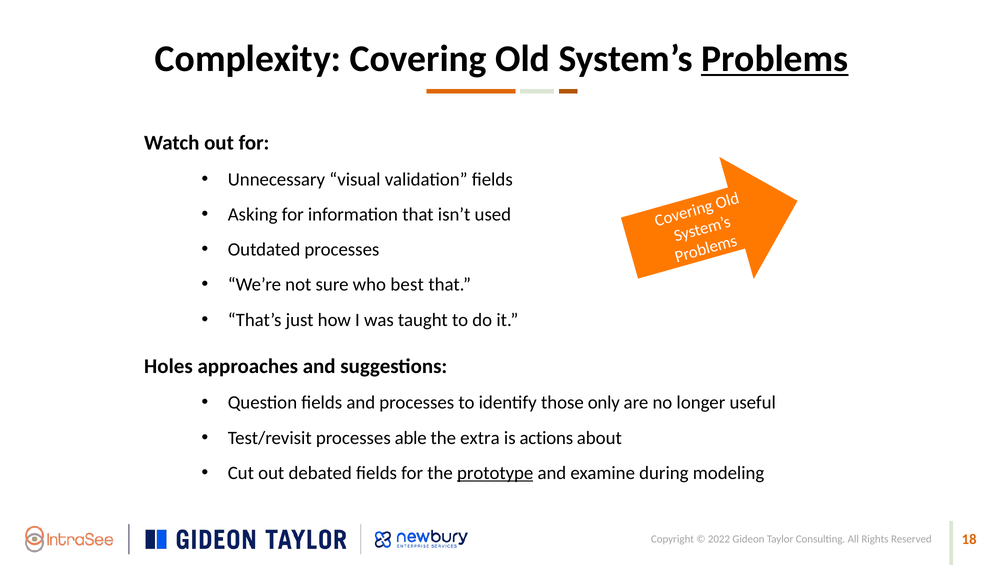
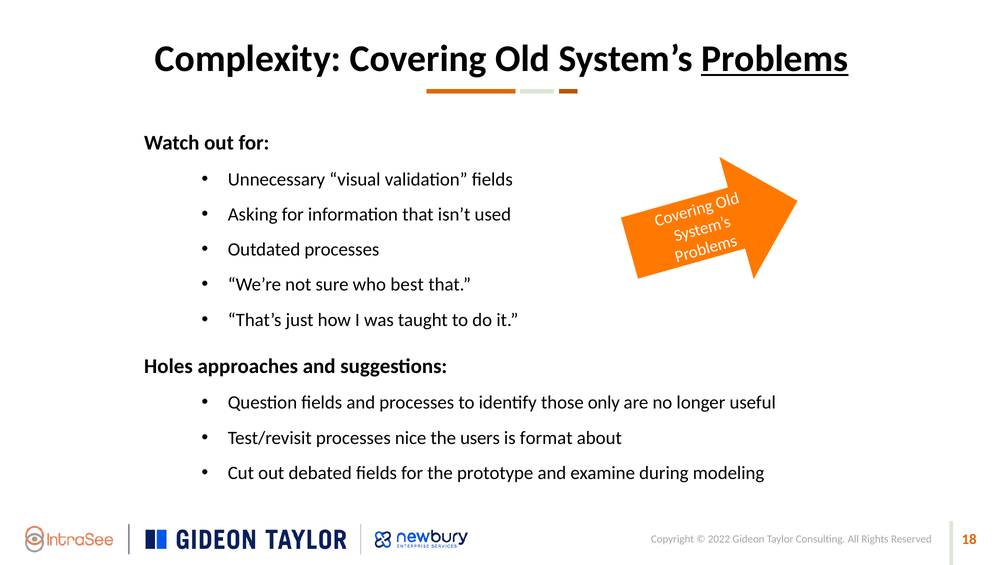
able: able -> nice (411, 438)
extra: extra -> users (480, 438)
actions: actions -> format (546, 438)
prototype underline: present -> none (495, 473)
